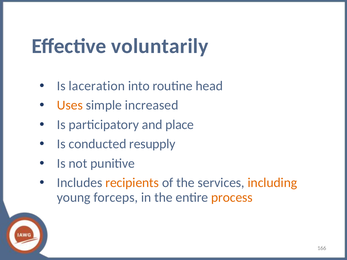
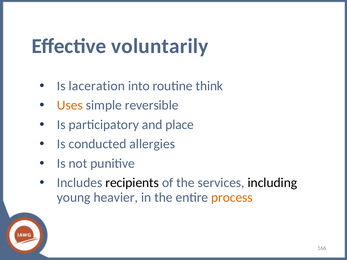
head: head -> think (209, 86)
increased: increased -> reversible (152, 105)
resupply: resupply -> allergies (152, 144)
recipients colour: orange -> black (132, 183)
including colour: orange -> black (272, 183)
forceps: forceps -> heavier (116, 198)
